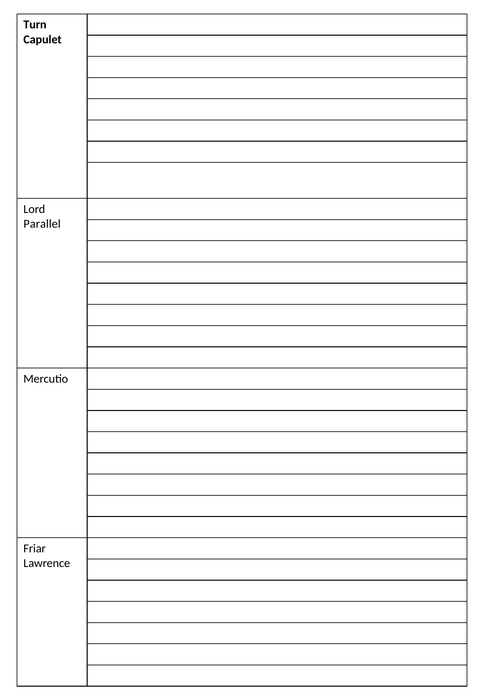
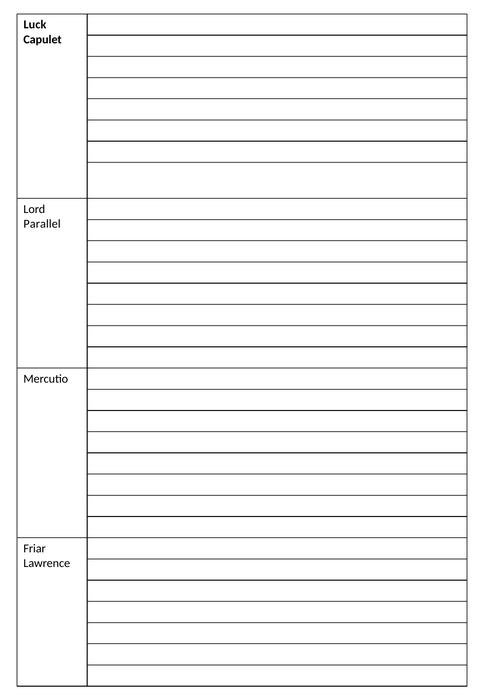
Turn: Turn -> Luck (35, 25)
